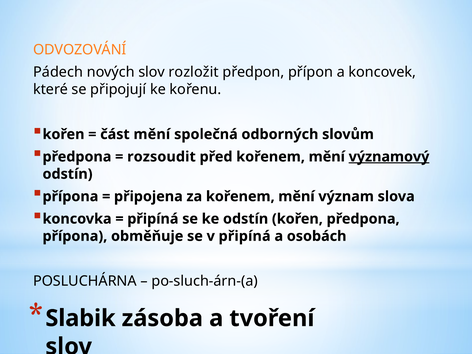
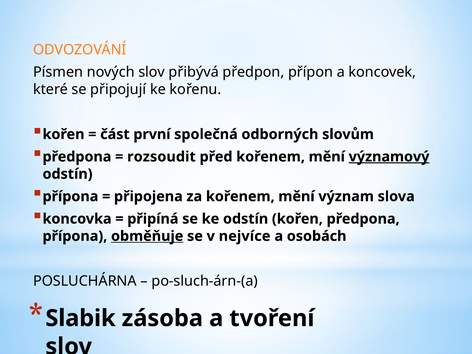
Pádech: Pádech -> Písmen (58, 72)
rozložit: rozložit -> přibývá (194, 72)
část mění: mění -> první (152, 134)
obměňuje underline: none -> present (147, 236)
v připíná: připíná -> nejvíce (245, 236)
